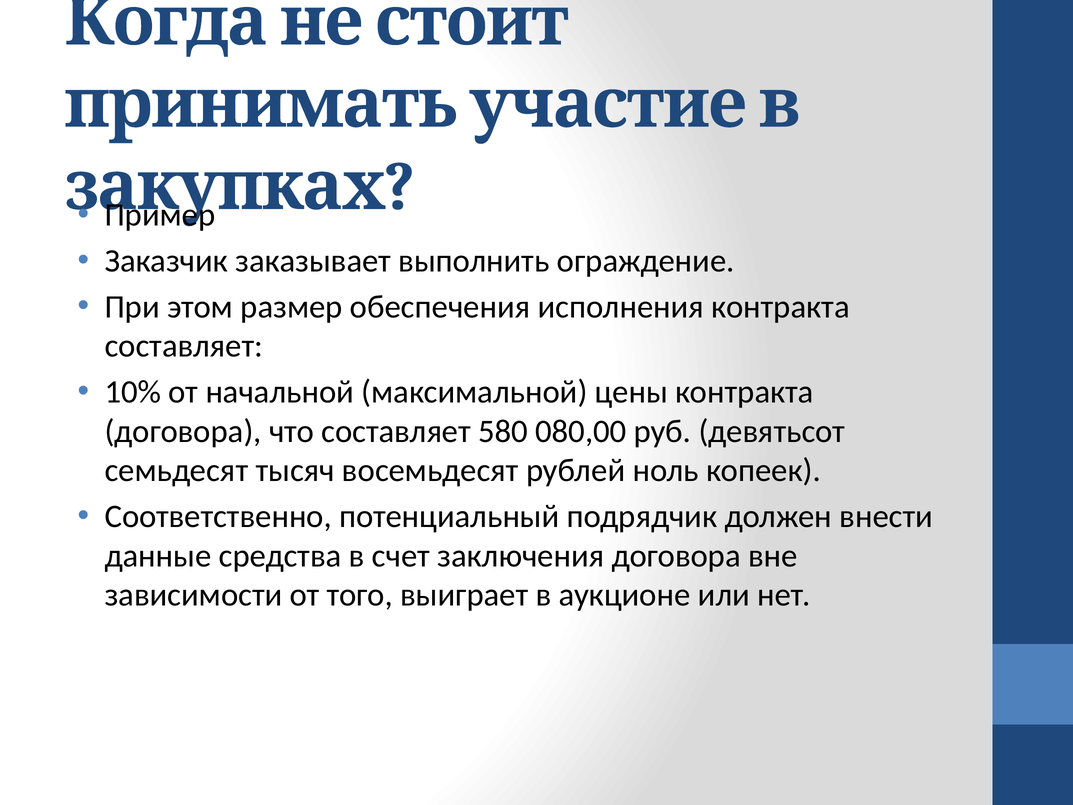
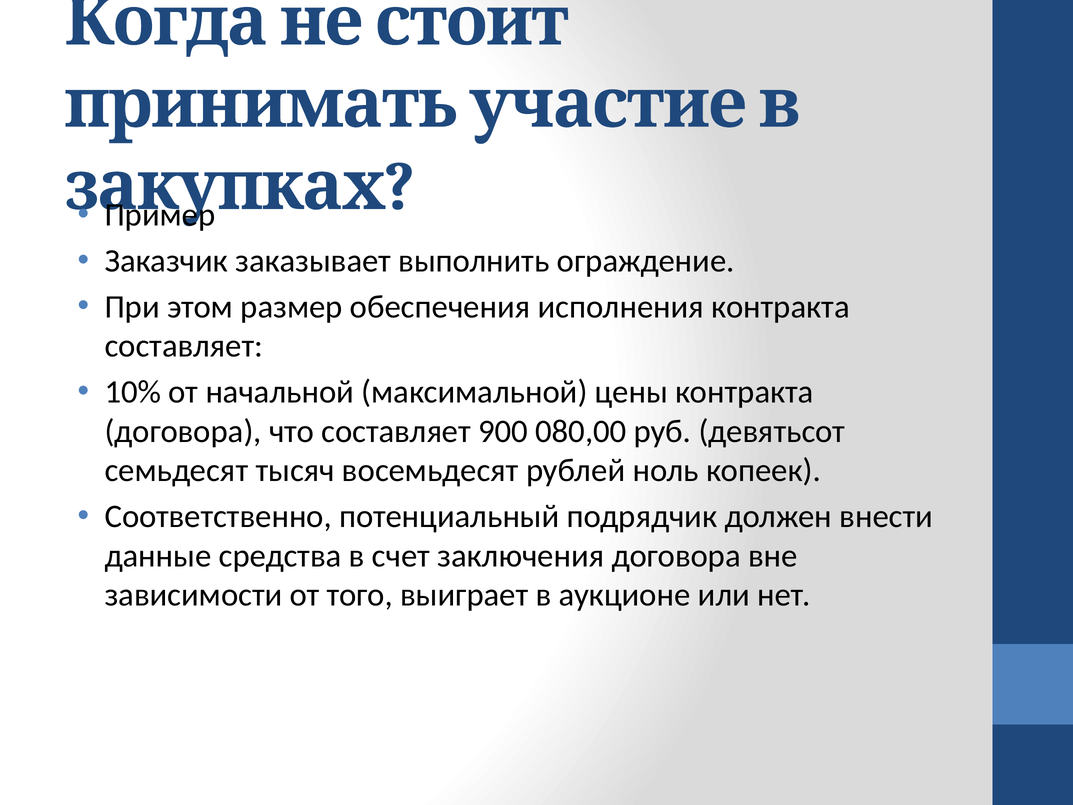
580: 580 -> 900 (503, 431)
